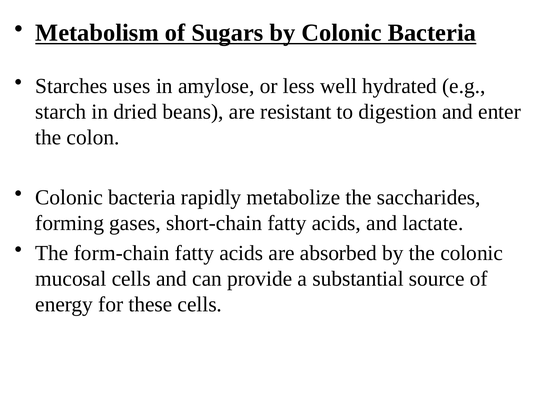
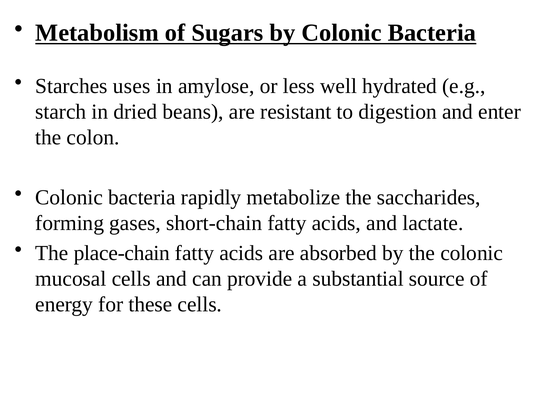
form-chain: form-chain -> place-chain (122, 253)
